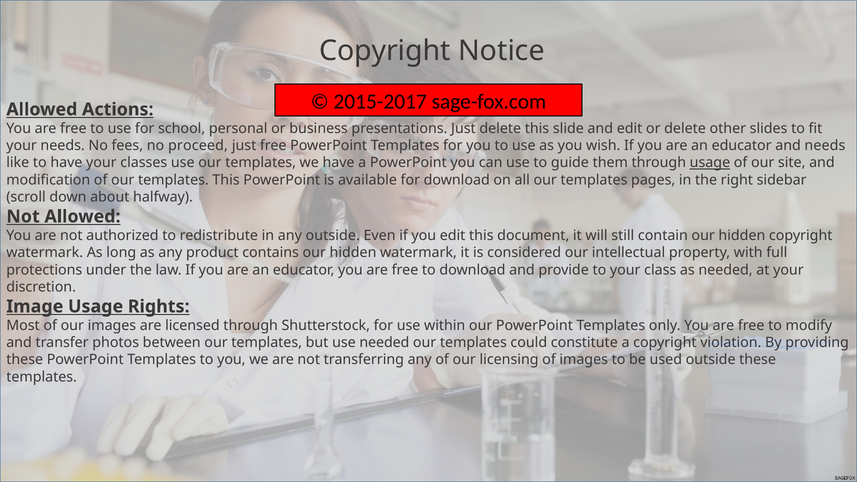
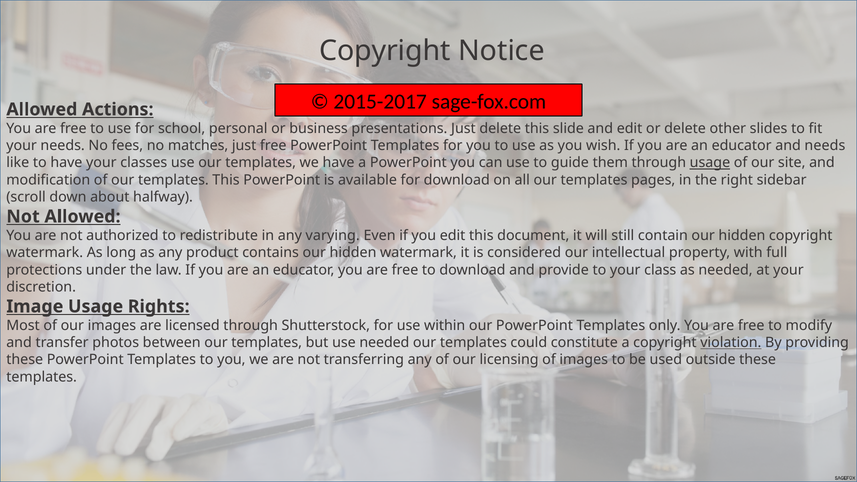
proceed: proceed -> matches (198, 146)
any outside: outside -> varying (333, 236)
violation underline: none -> present (731, 343)
